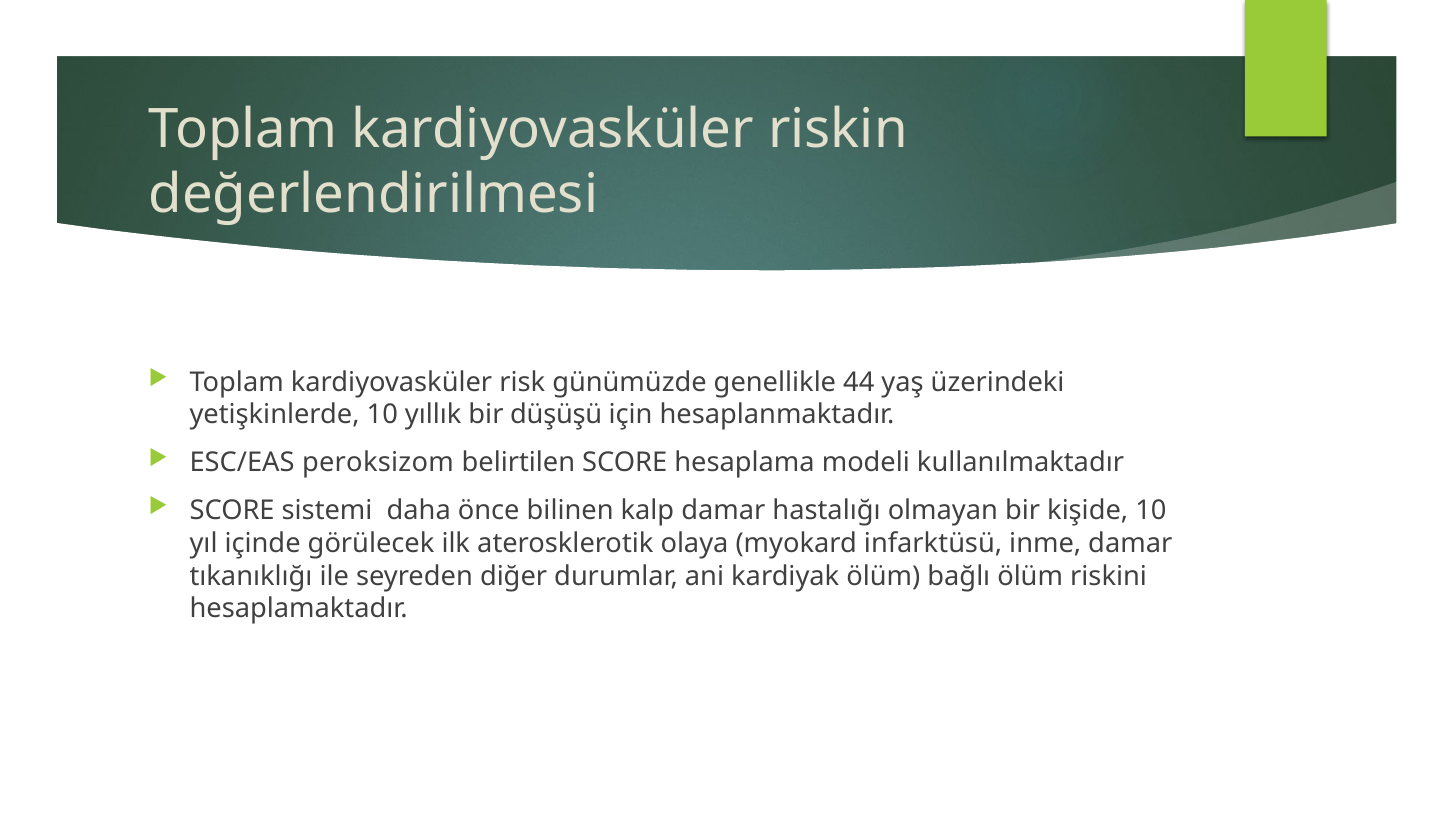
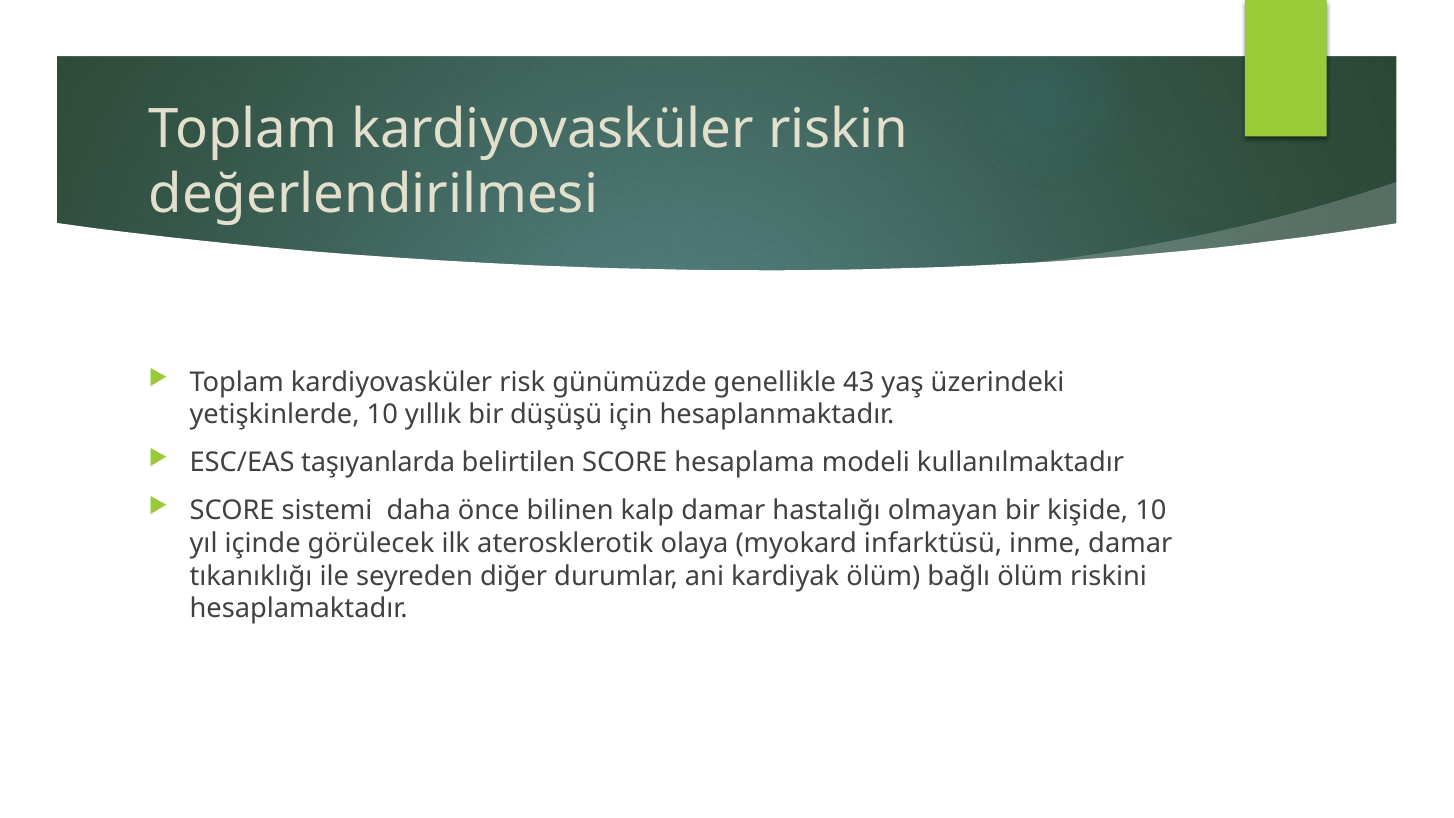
44: 44 -> 43 (859, 382)
peroksizom: peroksizom -> taşıyanlarda (378, 463)
